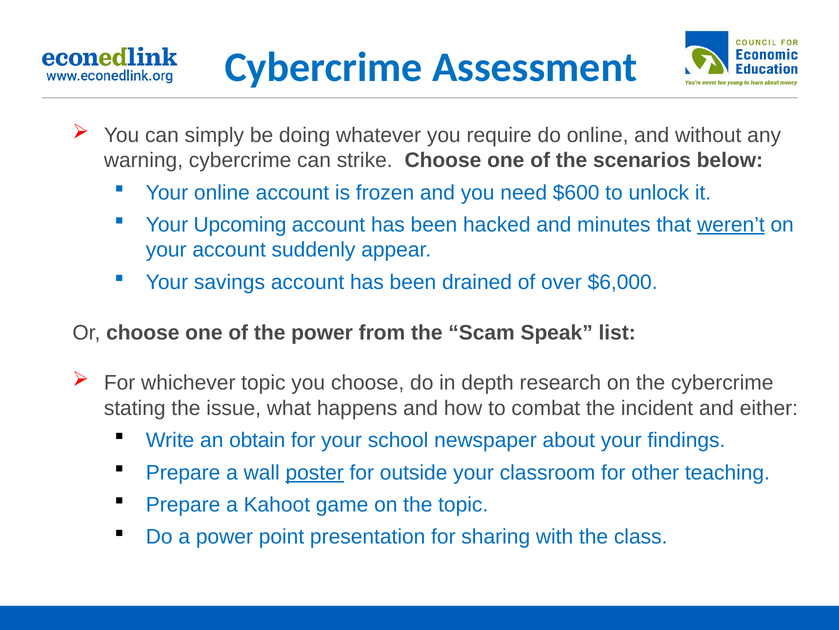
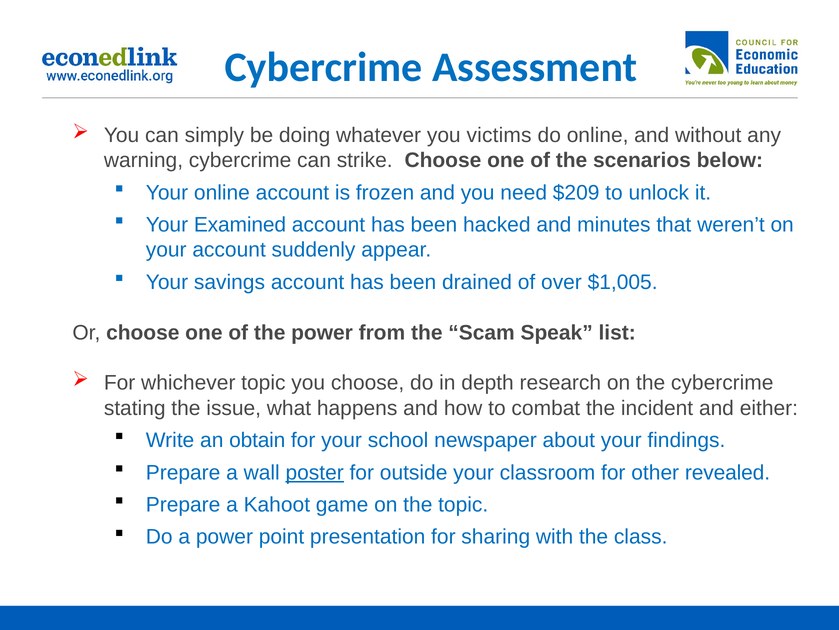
require: require -> victims (499, 135)
$600: $600 -> $209 (576, 192)
Upcoming: Upcoming -> Examined (240, 225)
weren’t underline: present -> none (731, 225)
$6,000: $6,000 -> $1,005 (623, 282)
teaching: teaching -> revealed (728, 472)
